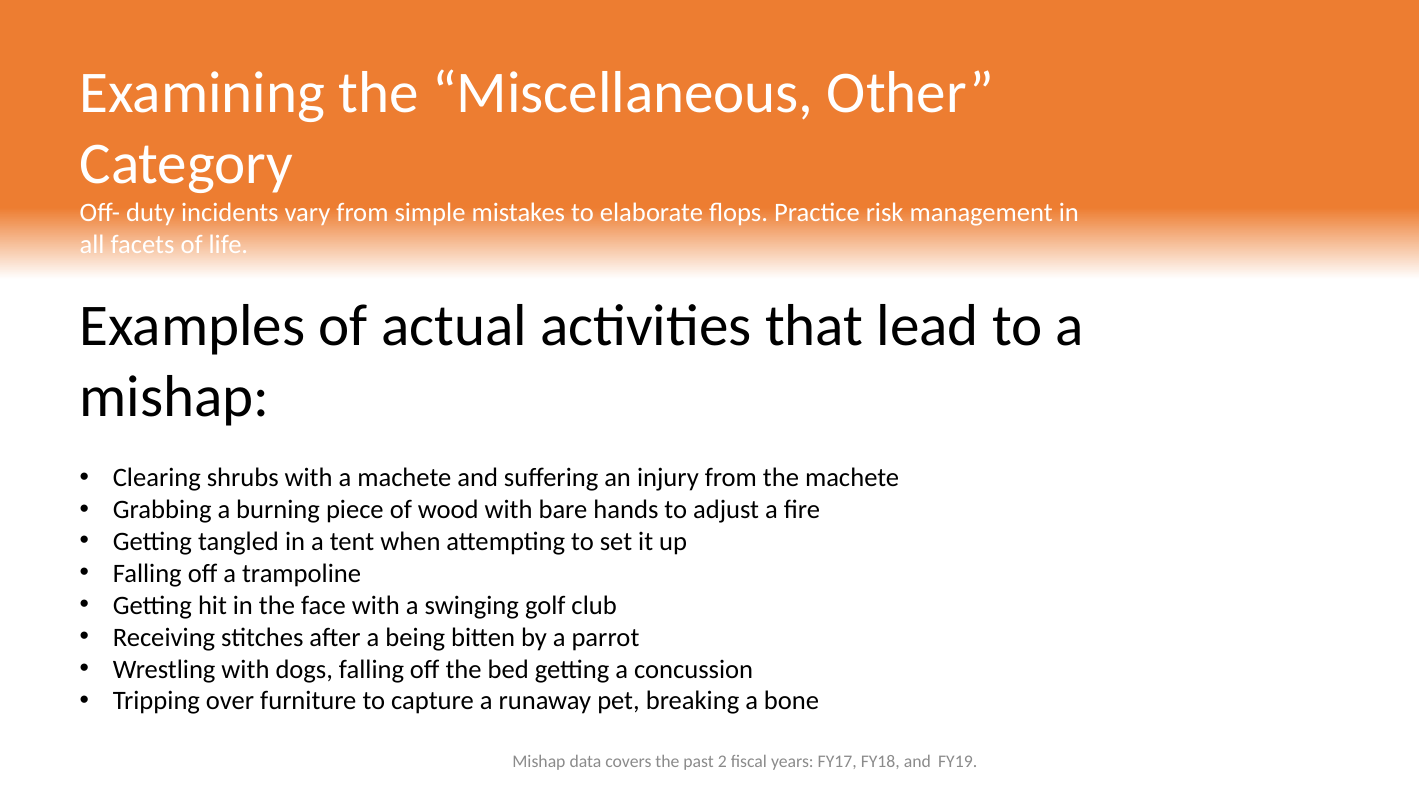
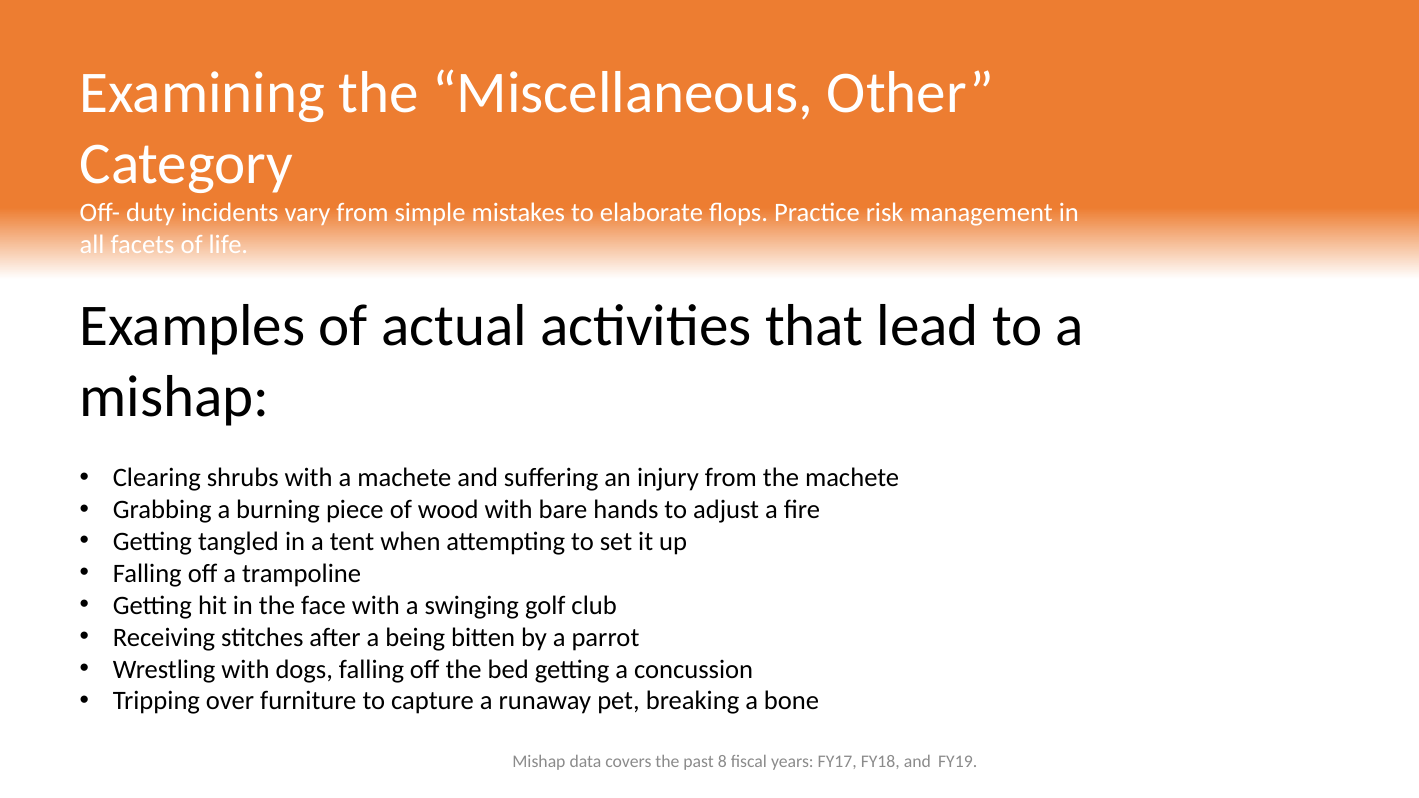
2: 2 -> 8 (722, 762)
